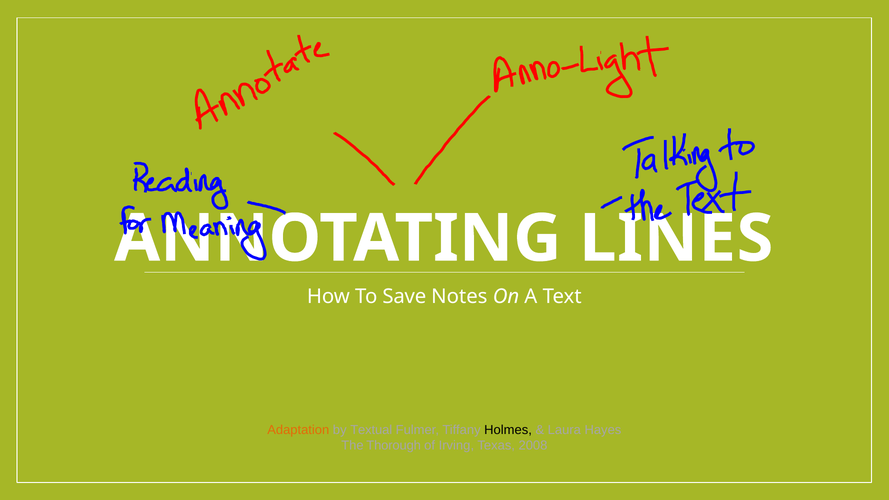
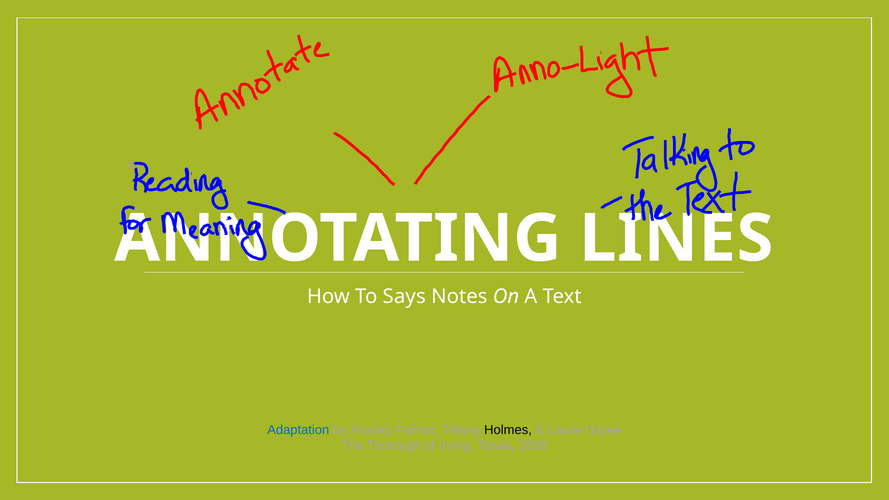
Save: Save -> Says (404, 296)
Adaptation colour: orange -> blue (298, 430)
Textual: Textual -> Anxiety (371, 430)
